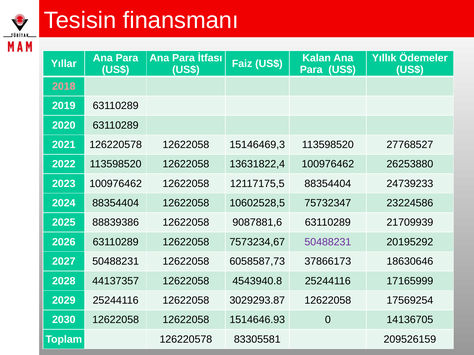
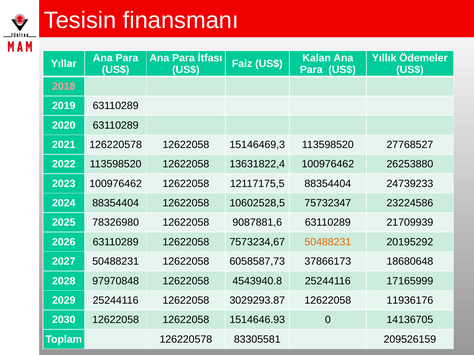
88839386: 88839386 -> 78326980 (116, 223)
50488231 colour: purple -> orange (328, 242)
18630646: 18630646 -> 18680648 (410, 262)
44137357: 44137357 -> 97970848 (116, 281)
17569254: 17569254 -> 11936176 (410, 301)
